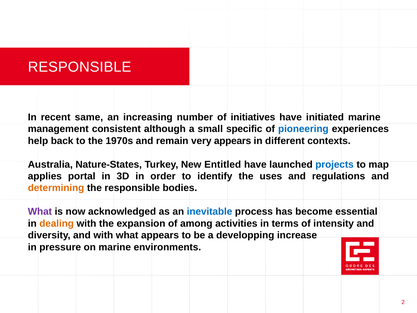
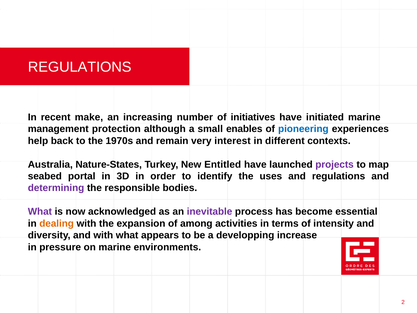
RESPONSIBLE: RESPONSIBLE -> REGULATIONS (80, 67)
same: same -> make (89, 117)
consistent: consistent -> protection (116, 129)
specific: specific -> enables (244, 129)
very appears: appears -> interest (233, 141)
projects colour: blue -> purple (335, 164)
applies: applies -> seabed (45, 176)
determining colour: orange -> purple (56, 188)
inevitable colour: blue -> purple (210, 212)
